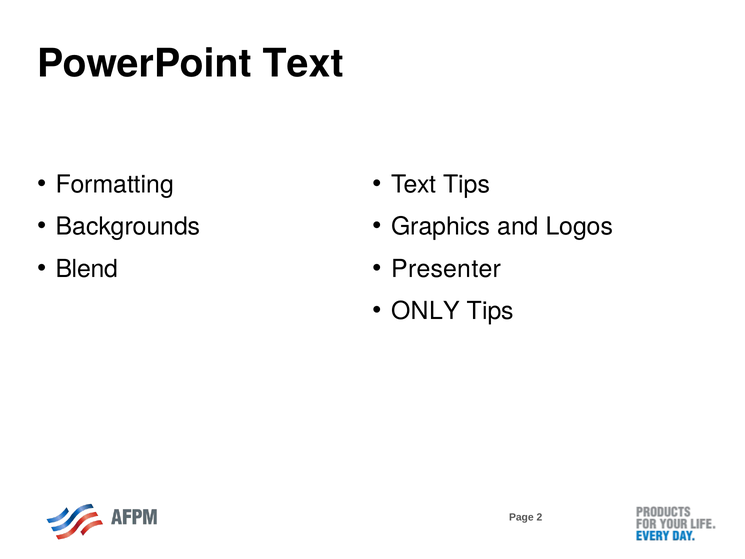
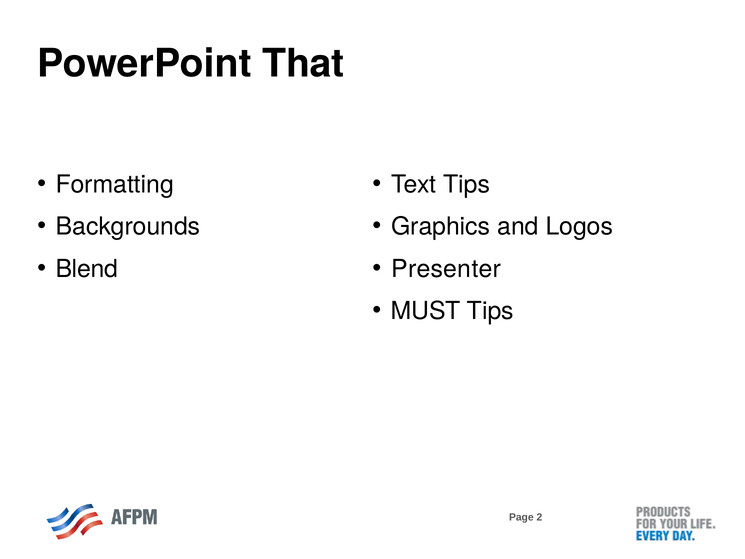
PowerPoint Text: Text -> That (303, 64)
ONLY: ONLY -> MUST (426, 311)
